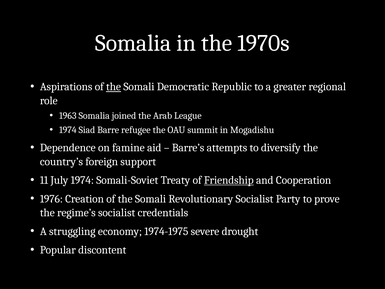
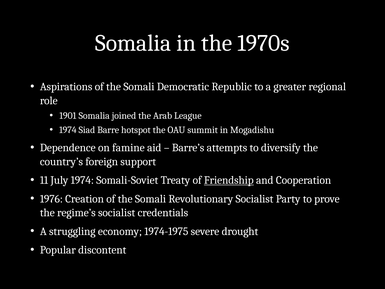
the underline: present -> none (114, 87)
1963: 1963 -> 1901 (68, 116)
refugee: refugee -> hotspot (136, 130)
